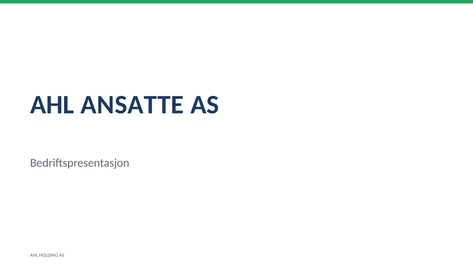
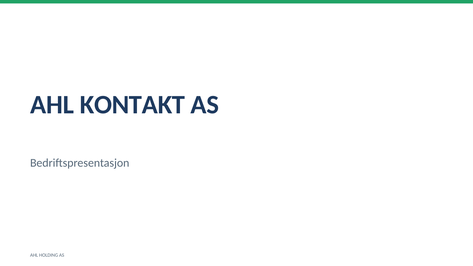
ANSATTE: ANSATTE -> KONTAKT (132, 105)
